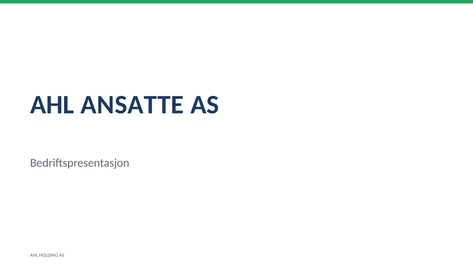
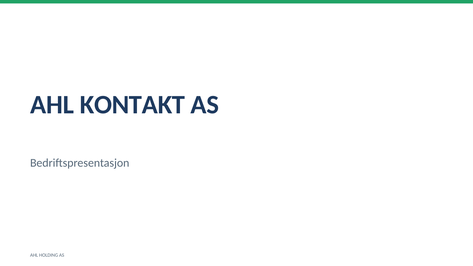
ANSATTE: ANSATTE -> KONTAKT (132, 105)
